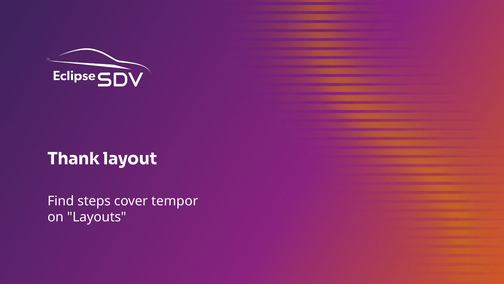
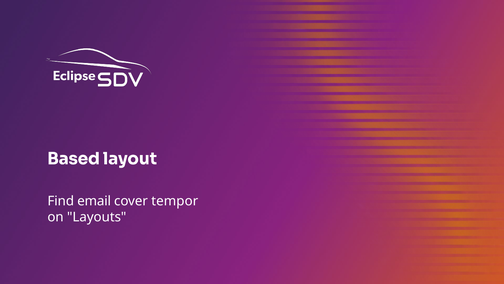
Thank: Thank -> Based (74, 158)
steps: steps -> email (94, 201)
